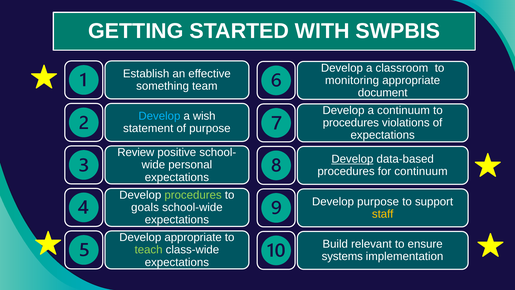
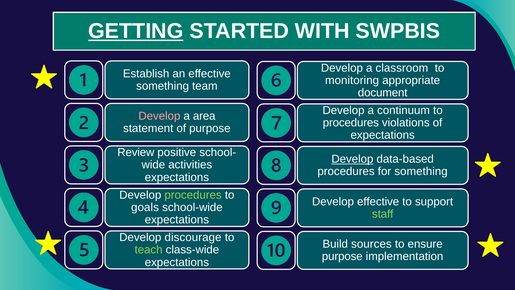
GETTING underline: none -> present (136, 31)
Develop colour: light blue -> pink (159, 116)
wish: wish -> area (204, 116)
personal: personal -> activities (190, 165)
for continuum: continuum -> something (421, 171)
Develop purpose: purpose -> effective (378, 201)
staff colour: yellow -> light green (383, 214)
Develop appropriate: appropriate -> discourage (193, 237)
relevant: relevant -> sources (371, 244)
systems: systems -> purpose (342, 256)
